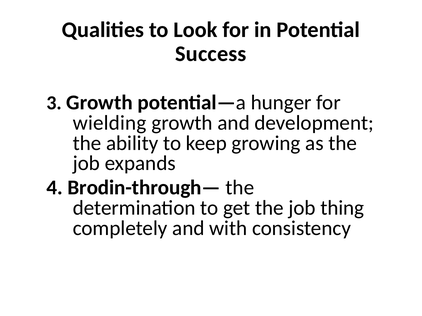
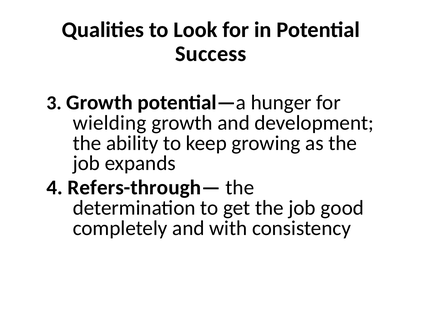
Brodin-through—: Brodin-through— -> Refers-through— (144, 188)
thing: thing -> good (342, 208)
